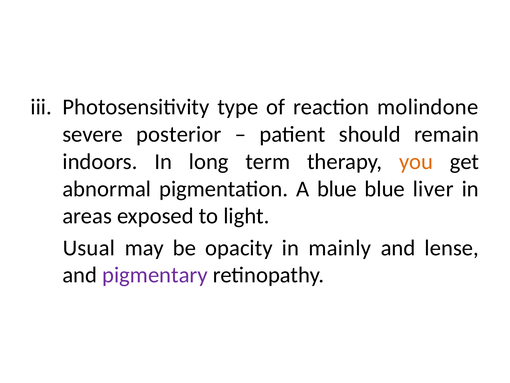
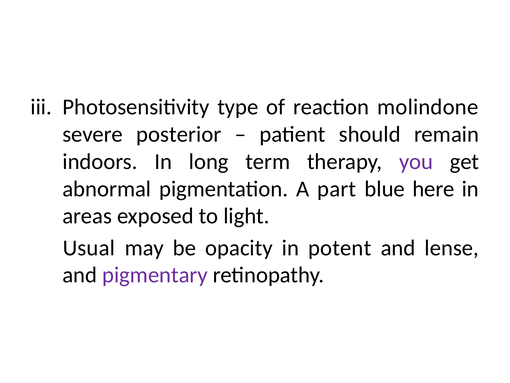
you colour: orange -> purple (416, 161)
A blue: blue -> part (337, 189)
liver: liver -> here (433, 189)
mainly: mainly -> potent (340, 248)
